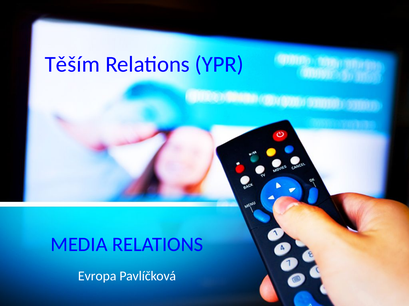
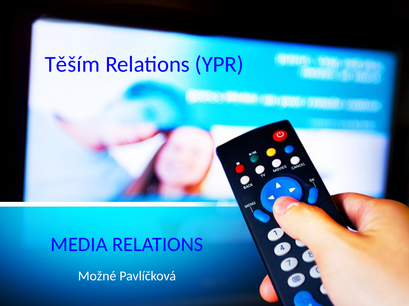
Evropa: Evropa -> Možné (97, 277)
